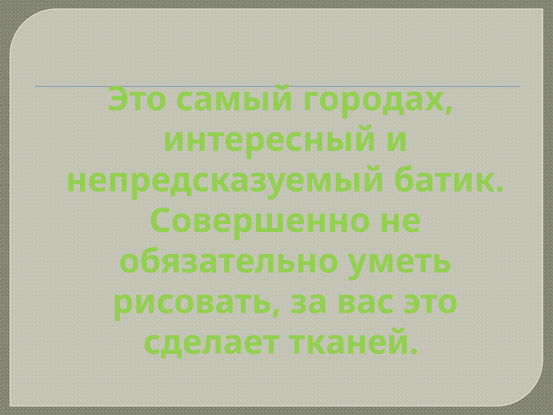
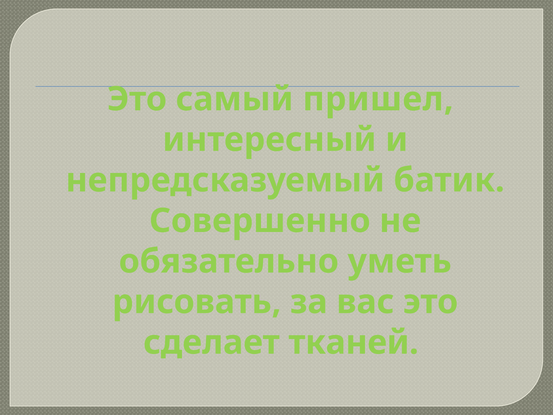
городах: городах -> пришел (378, 99)
